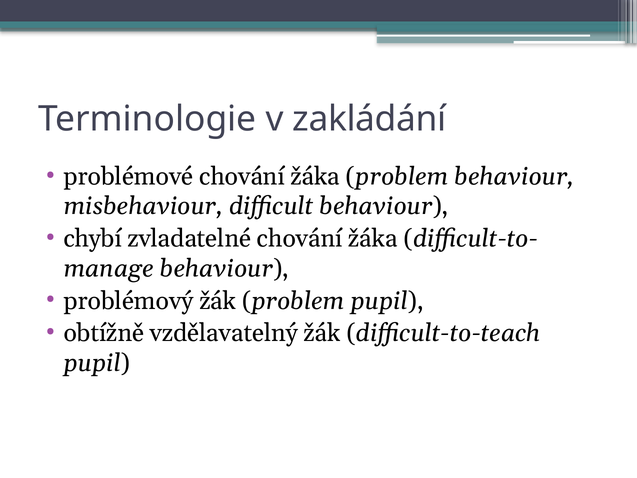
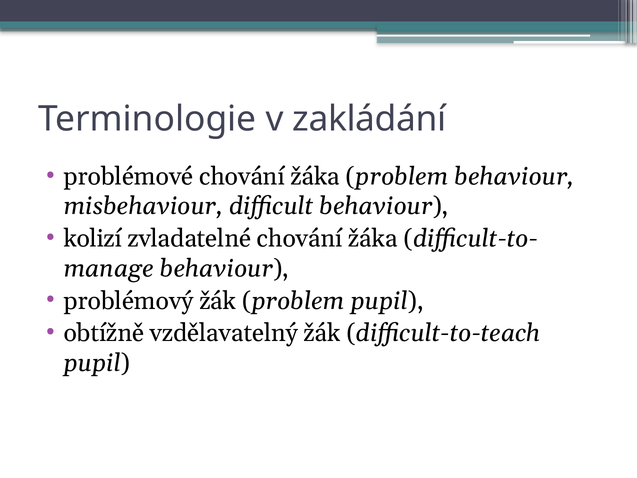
chybí: chybí -> kolizí (93, 239)
